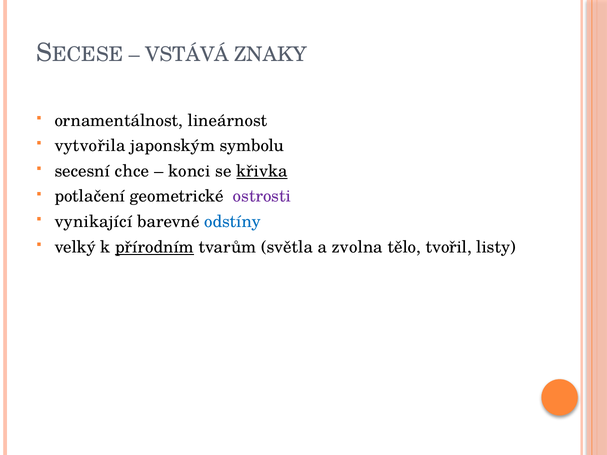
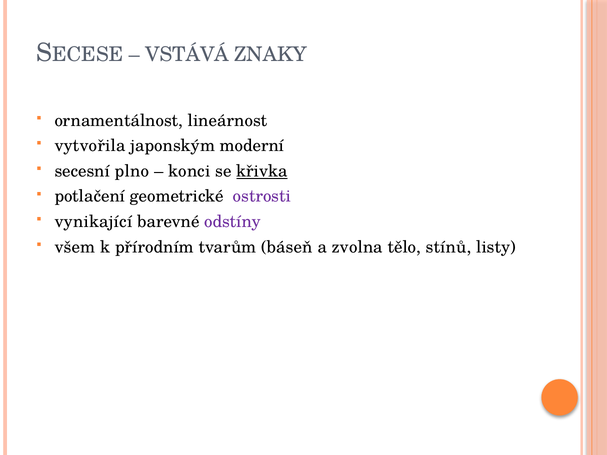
symbolu: symbolu -> moderní (252, 146)
chce: chce -> plno (132, 171)
odstíny colour: blue -> purple (233, 222)
velký: velký -> všem (75, 247)
přírodním underline: present -> none (154, 247)
světla: světla -> báseň (287, 247)
tvořil: tvořil -> stínů (449, 247)
